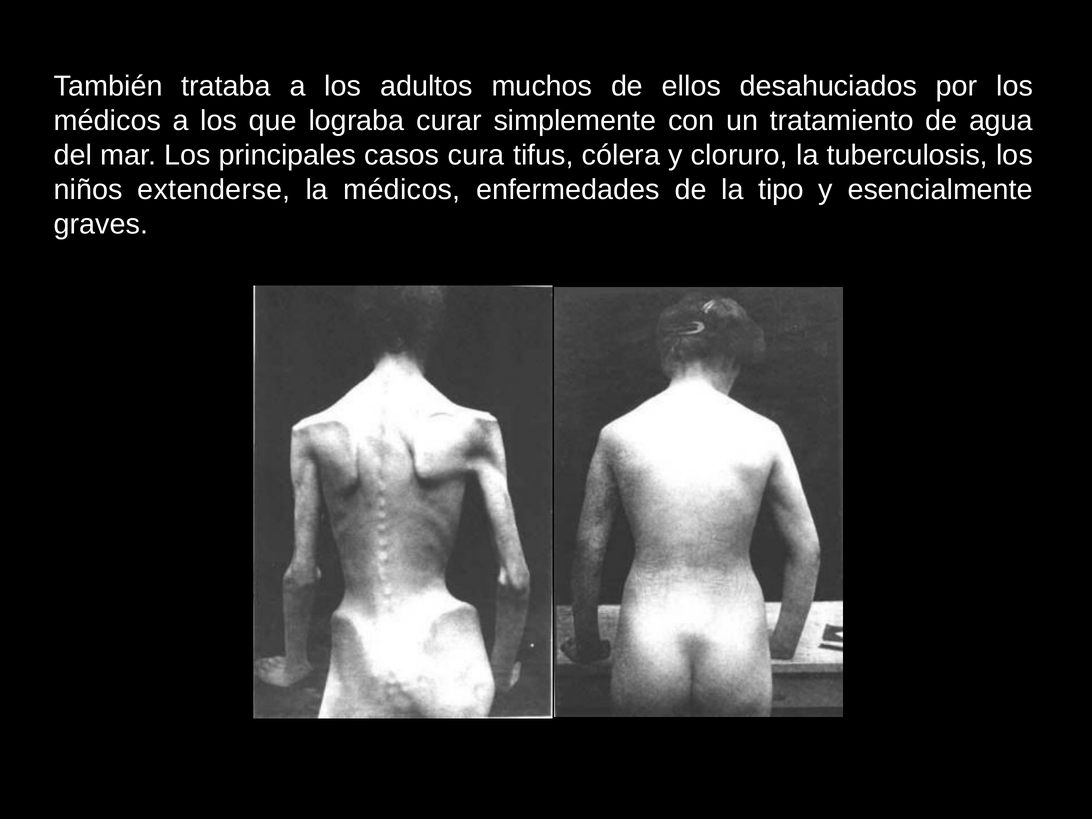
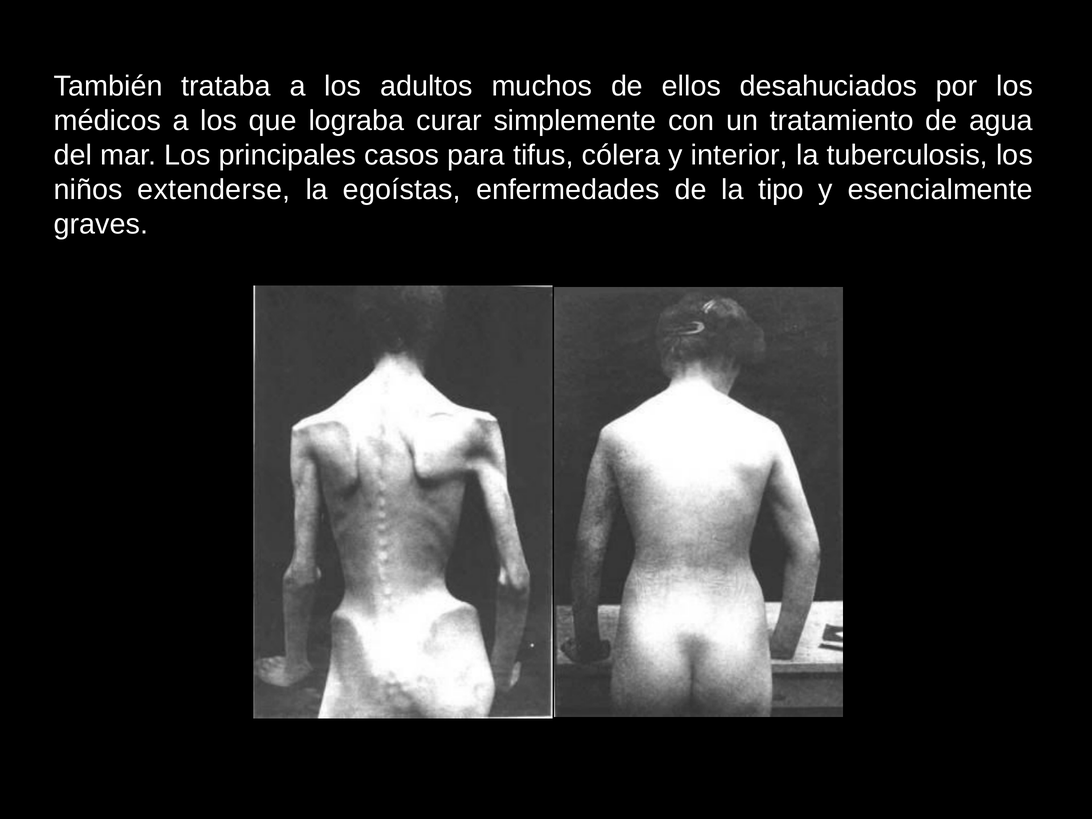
cura: cura -> para (476, 155)
cloruro: cloruro -> interior (739, 155)
la médicos: médicos -> egoístas (402, 190)
